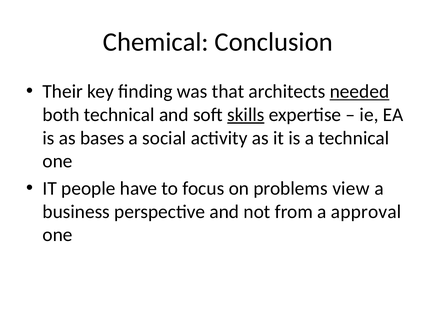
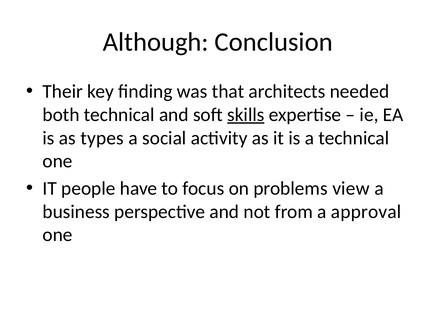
Chemical: Chemical -> Although (156, 42)
needed underline: present -> none (360, 91)
bases: bases -> types (102, 138)
